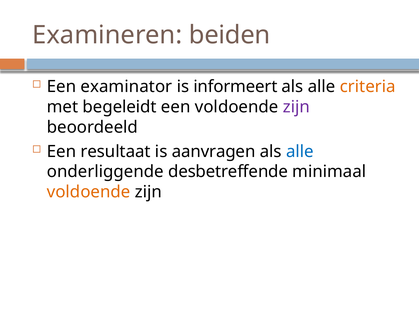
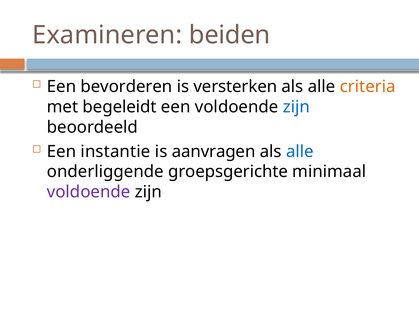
examinator: examinator -> bevorderen (126, 87)
informeert: informeert -> versterken (235, 87)
zijn colour: purple -> blue (296, 107)
resultaat: resultaat -> instantie (115, 152)
desbetreffende: desbetreffende -> groepsgerichte (228, 172)
voldoende colour: orange -> purple (89, 192)
